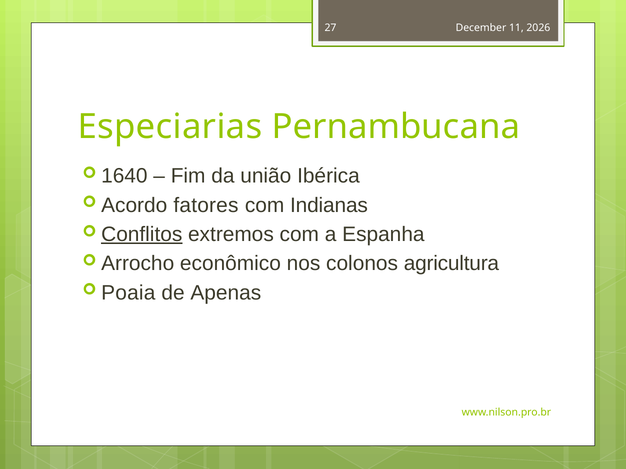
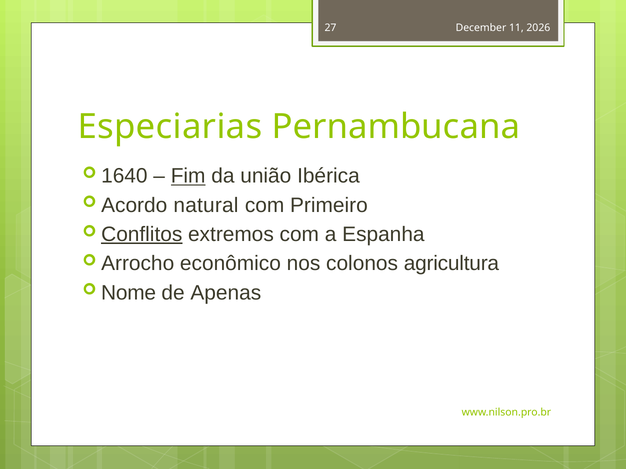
Fim underline: none -> present (188, 176)
fatores: fatores -> natural (206, 205)
Indianas: Indianas -> Primeiro (329, 205)
Poaia: Poaia -> Nome (129, 293)
